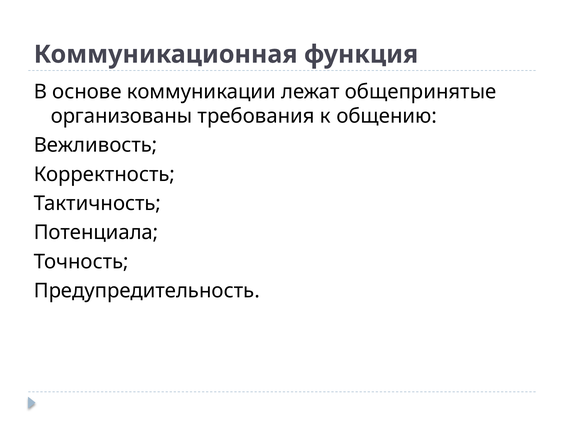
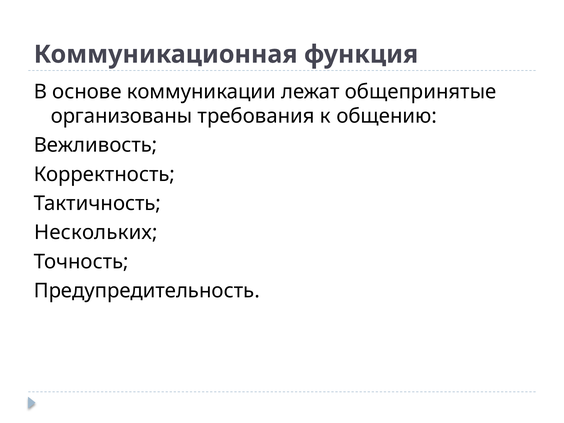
Потенциала: Потенциала -> Нескольких (96, 233)
